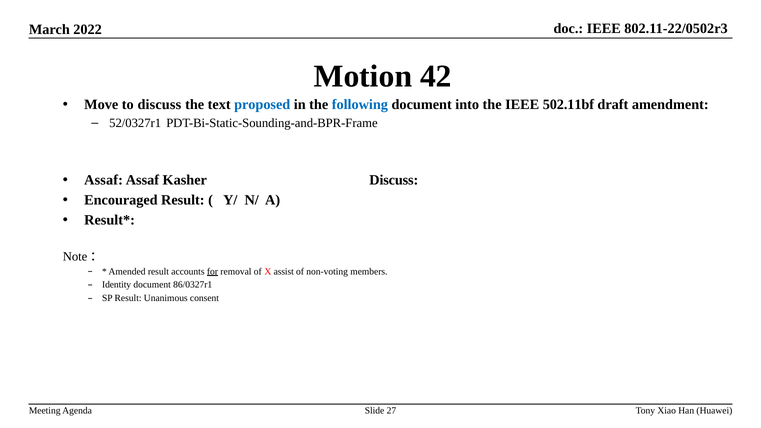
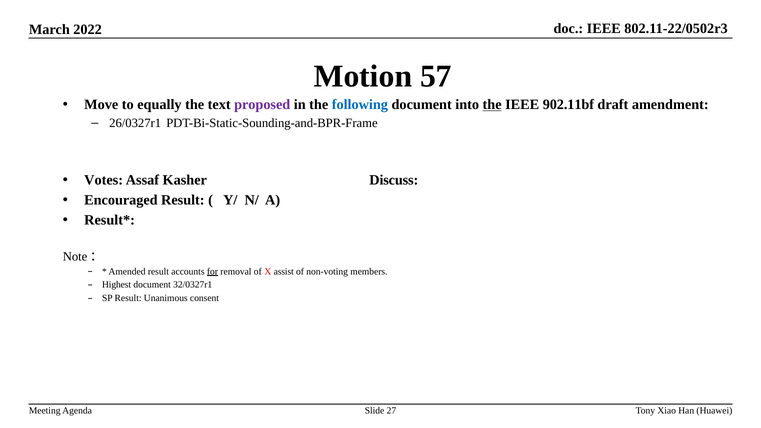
42: 42 -> 57 (436, 76)
to discuss: discuss -> equally (159, 105)
proposed colour: blue -> purple (262, 105)
the underline: none -> present (492, 105)
502.11bf: 502.11bf -> 902.11bf (568, 105)
52/0327r1: 52/0327r1 -> 26/0327r1 (135, 123)
Assaf: Assaf -> Votes (104, 180)
Identity: Identity -> Highest (117, 285)
86/0327r1: 86/0327r1 -> 32/0327r1 (193, 285)
